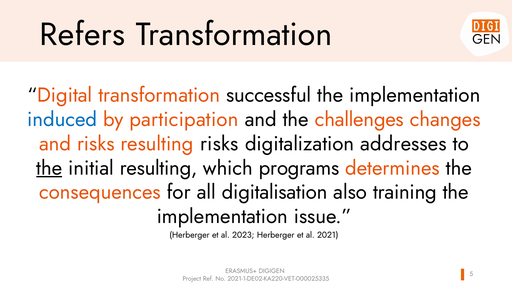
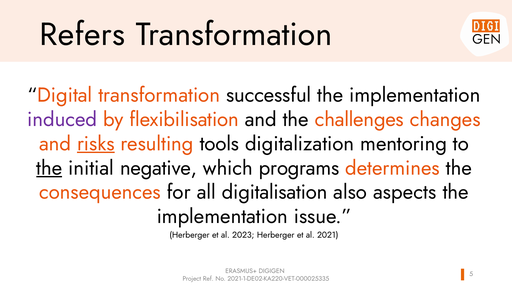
induced colour: blue -> purple (62, 119)
participation: participation -> flexibilisation (184, 119)
risks underline: none -> present (96, 144)
resulting risks: risks -> tools (219, 144)
addresses: addresses -> mentoring (404, 144)
initial resulting: resulting -> negative (159, 168)
training: training -> aspects (405, 192)
